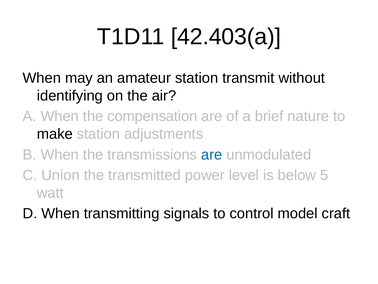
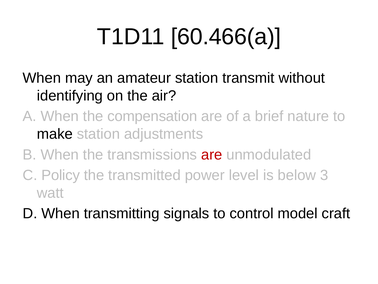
42.403(a: 42.403(a -> 60.466(a (226, 37)
are colour: blue -> red (212, 154)
Union: Union -> Policy (61, 175)
5: 5 -> 3 (324, 175)
